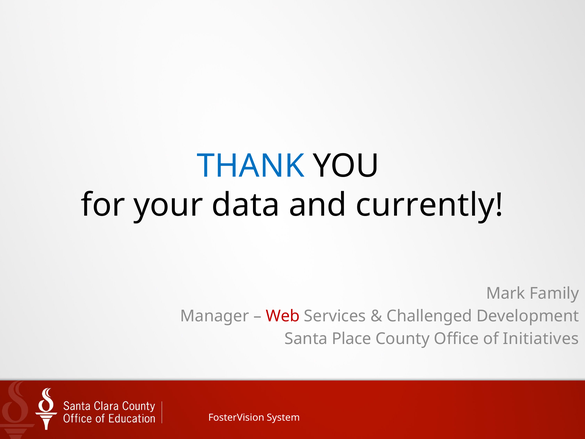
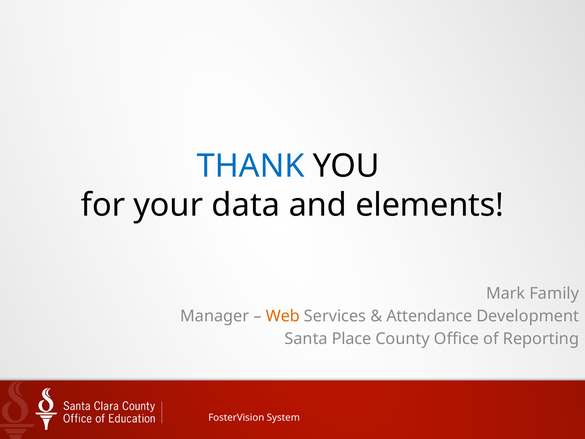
currently: currently -> elements (430, 205)
Web colour: red -> orange (283, 316)
Challenged: Challenged -> Attendance (429, 316)
Initiatives: Initiatives -> Reporting (541, 339)
